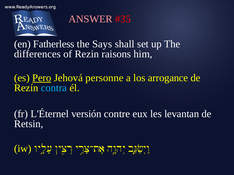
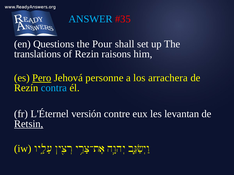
ANSWER colour: pink -> light blue (91, 19)
Fatherless: Fatherless -> Questions (54, 44)
Says: Says -> Pour (102, 44)
differences: differences -> translations (37, 54)
arrogance: arrogance -> arrachera (168, 78)
Retsin underline: none -> present (29, 124)
